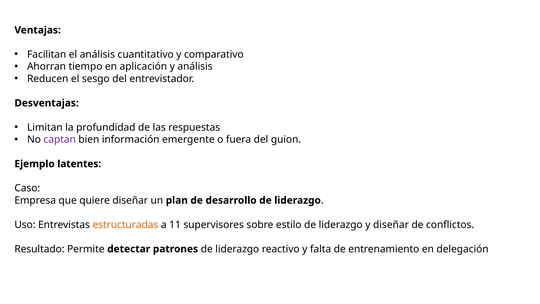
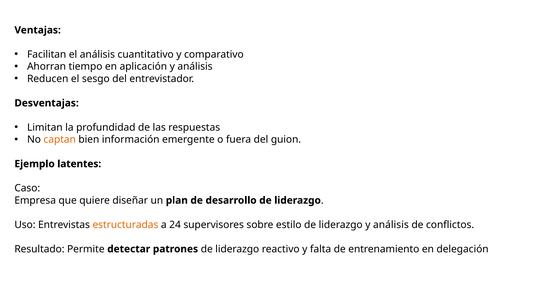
captan colour: purple -> orange (60, 139)
11: 11 -> 24 (175, 224)
liderazgo y diseñar: diseñar -> análisis (391, 224)
